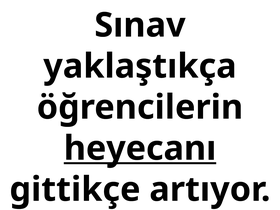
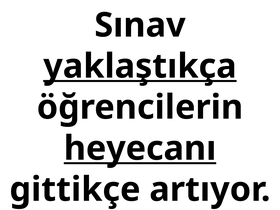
yaklaştıkça underline: none -> present (140, 66)
